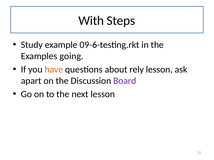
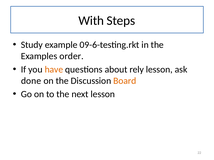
going: going -> order (72, 56)
apart: apart -> done (31, 81)
Board colour: purple -> orange (125, 81)
